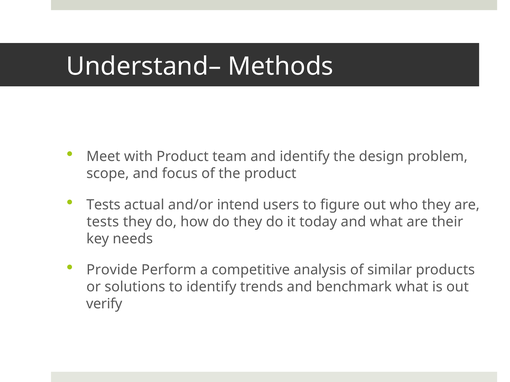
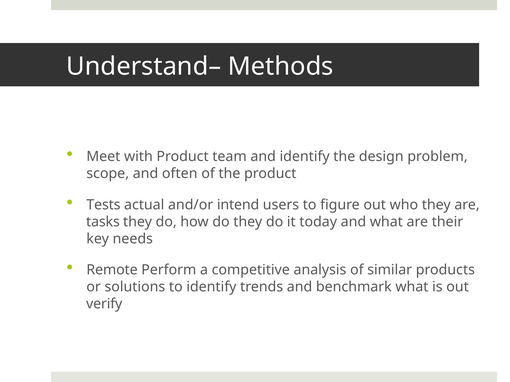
focus: focus -> often (180, 174)
tests: tests -> tasks (103, 222)
Provide: Provide -> Remote (112, 270)
